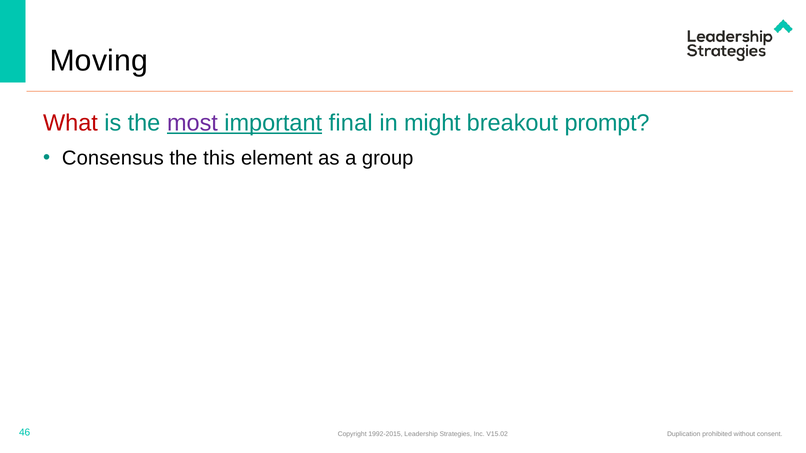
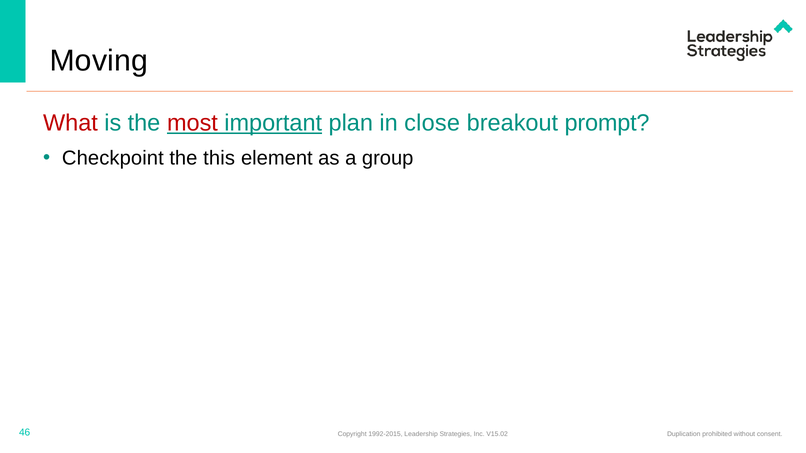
most colour: purple -> red (192, 123)
final: final -> plan (351, 123)
might: might -> close (432, 123)
Consensus: Consensus -> Checkpoint (113, 158)
